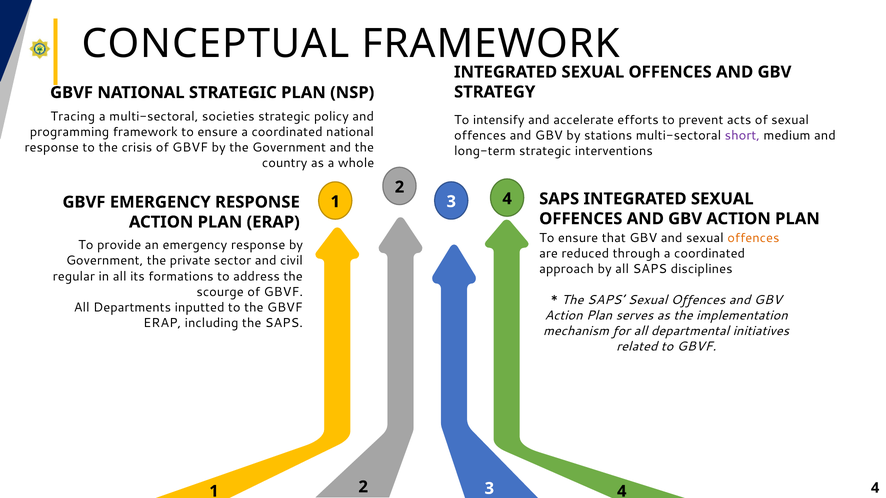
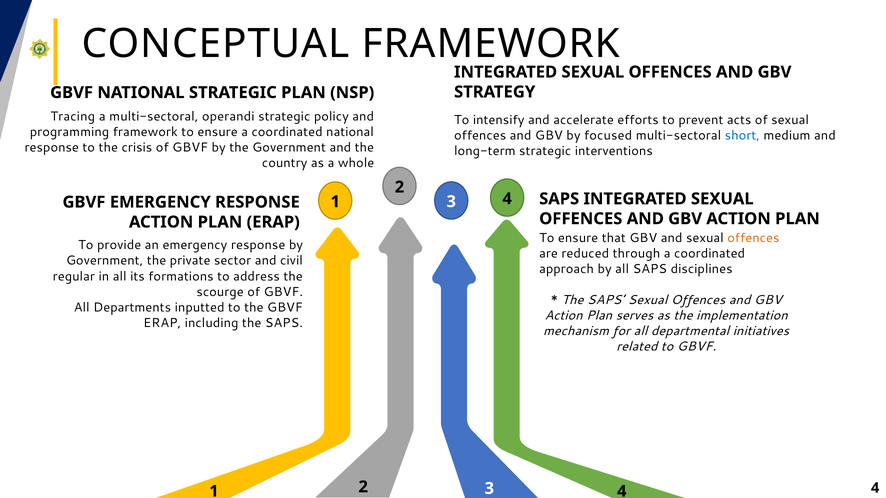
societies: societies -> operandi (228, 116)
stations: stations -> focused (608, 136)
short colour: purple -> blue (742, 136)
